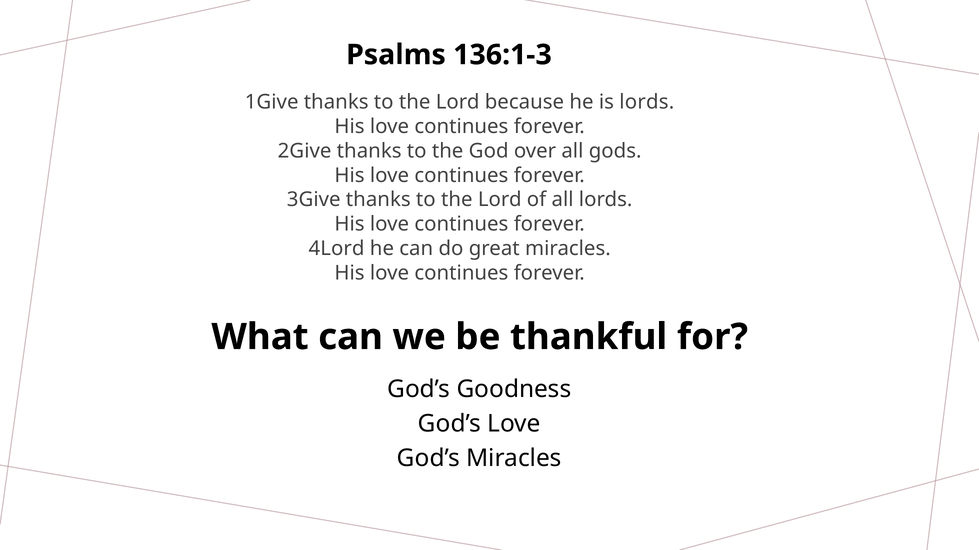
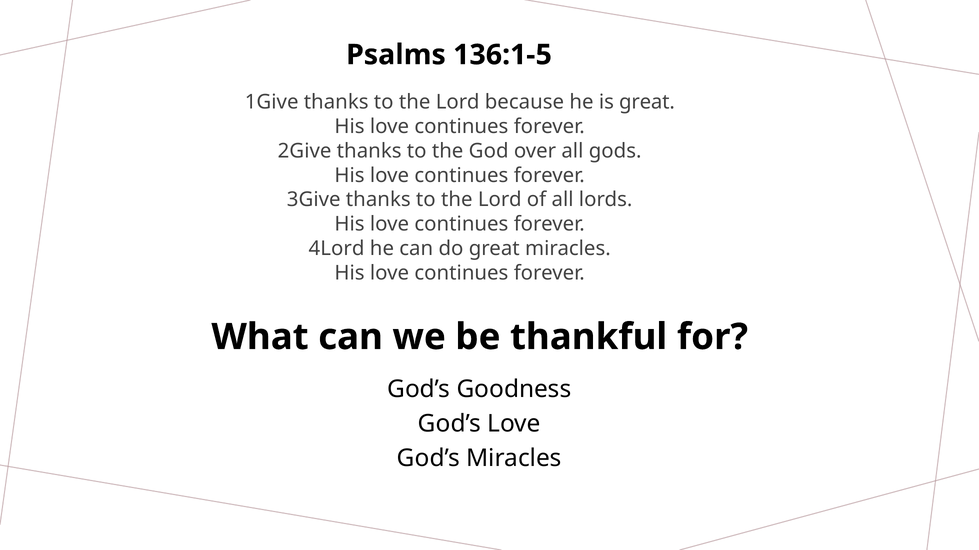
136:1-3: 136:1-3 -> 136:1-5 (503, 55)
is lords: lords -> great (647, 102)
